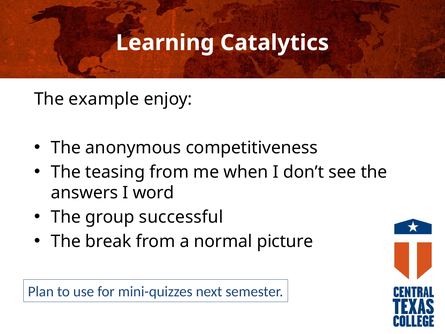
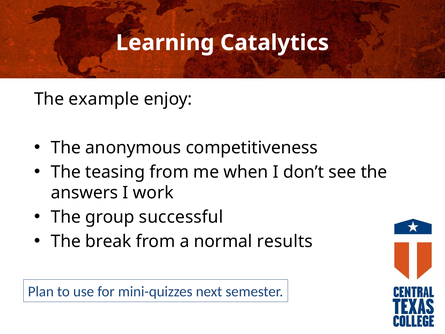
word: word -> work (153, 193)
picture: picture -> results (285, 241)
